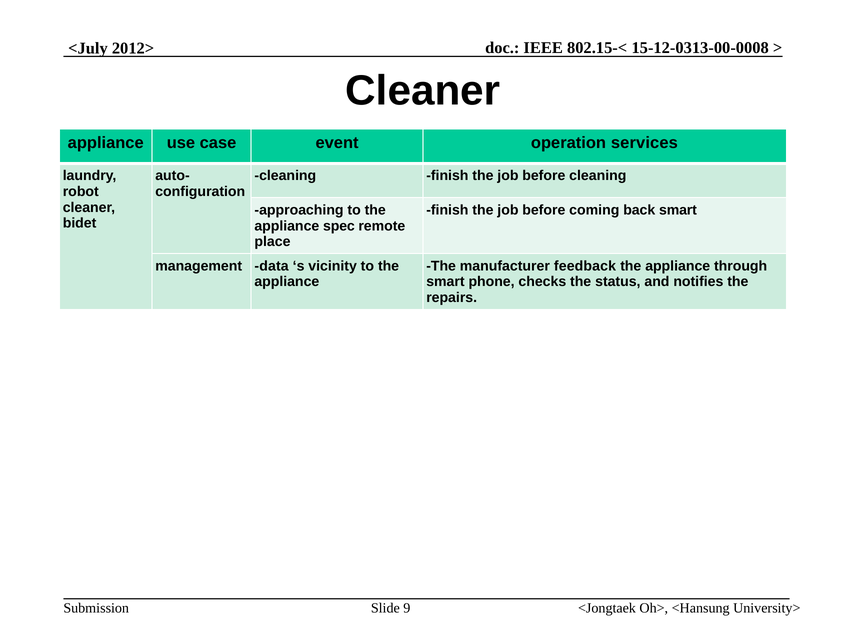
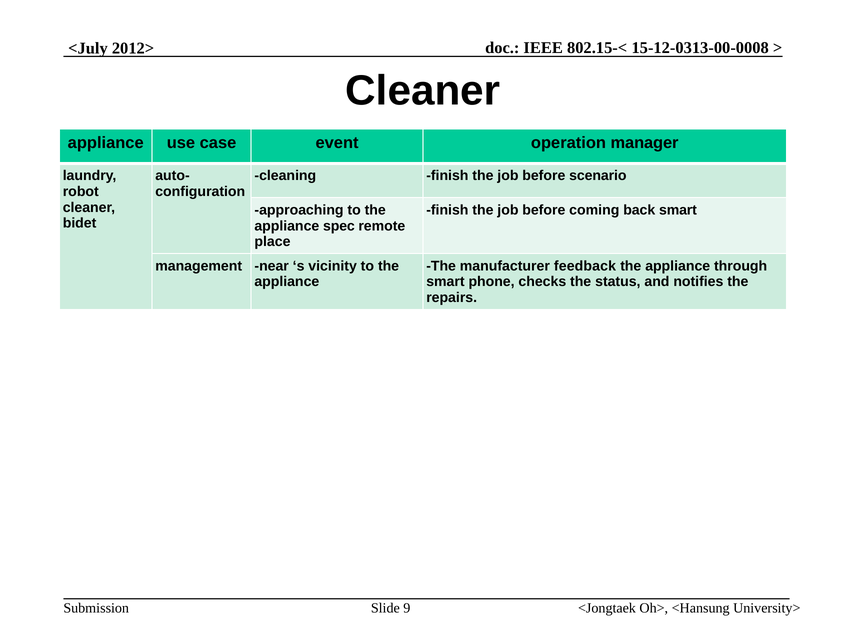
services: services -> manager (645, 143)
before cleaning: cleaning -> scenario (598, 176)
data: data -> near (272, 266)
